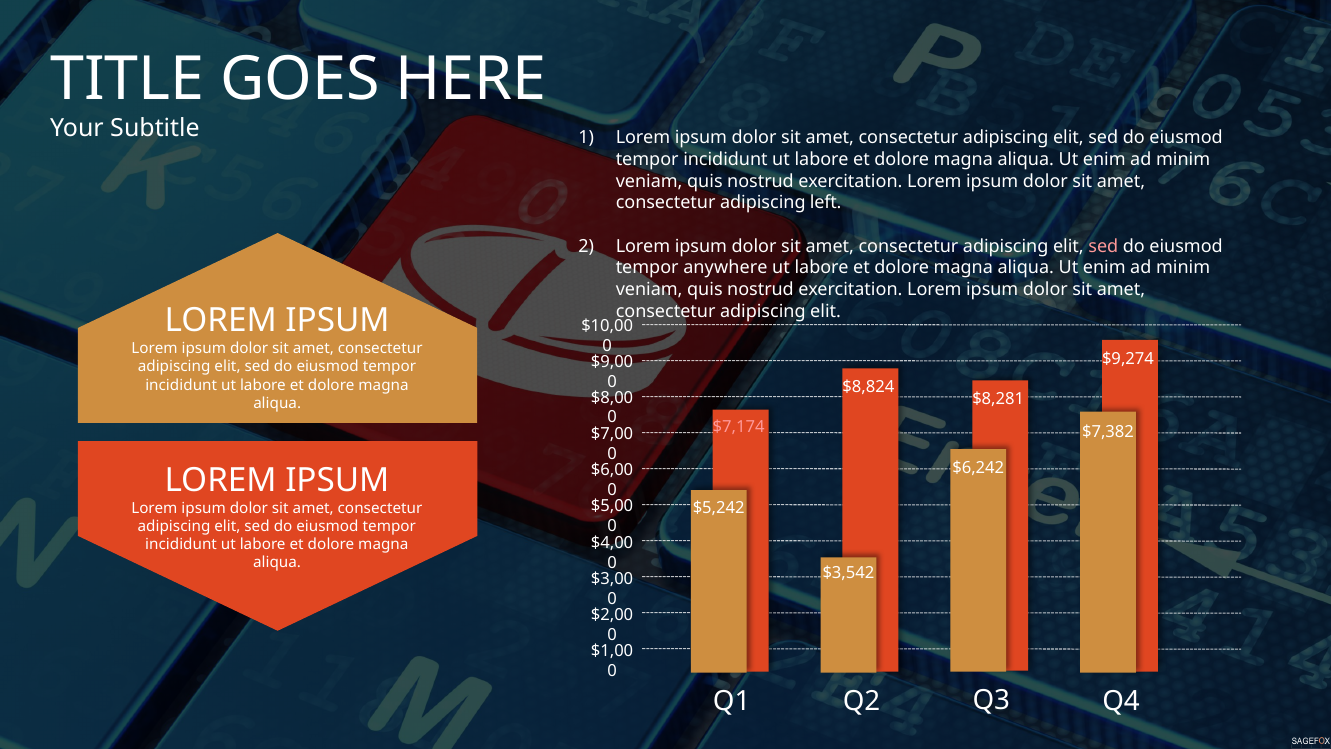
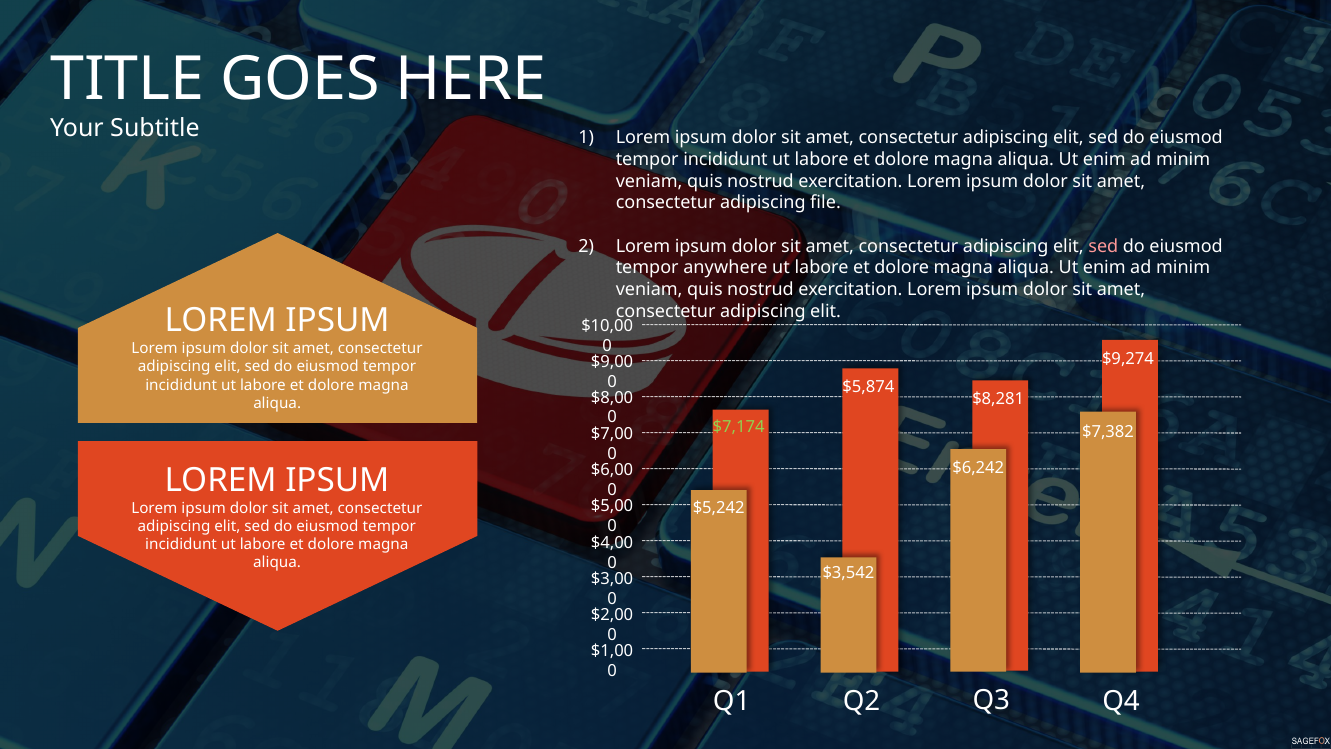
left: left -> file (826, 203)
$8,824: $8,824 -> $5,874 (868, 387)
$7,174 colour: pink -> light green (739, 427)
